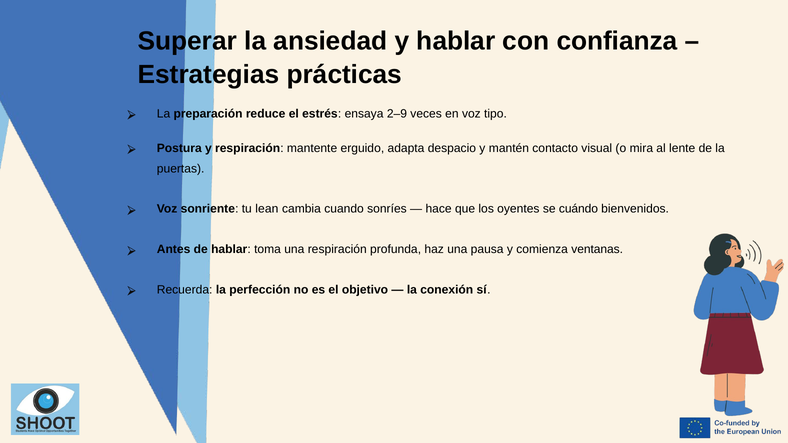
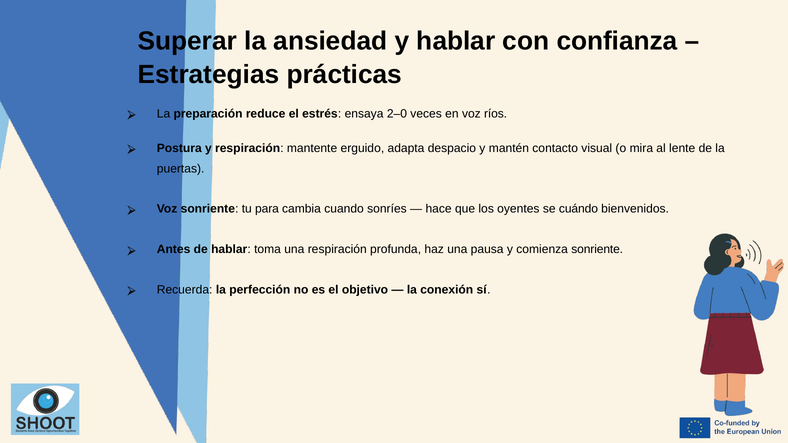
2–9: 2–9 -> 2–0 (397, 114)
tipo: tipo -> ríos (496, 114)
lean: lean -> para (267, 209)
comienza ventanas: ventanas -> sonriente (597, 250)
